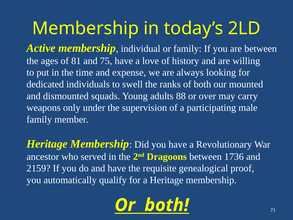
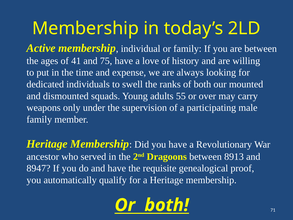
81: 81 -> 41 (76, 61)
88: 88 -> 55 (181, 96)
1736: 1736 -> 8913 (234, 156)
2159: 2159 -> 8947 (38, 168)
